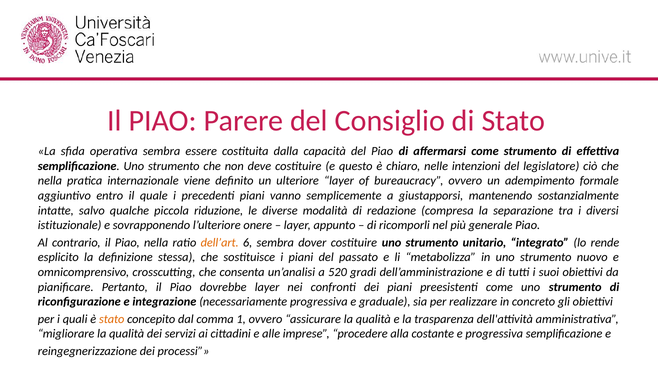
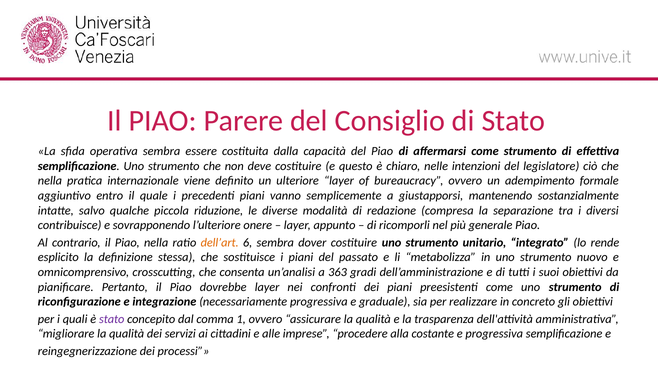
istituzionale: istituzionale -> contribuisce (70, 225)
520: 520 -> 363 (338, 272)
stato colour: orange -> purple (112, 319)
